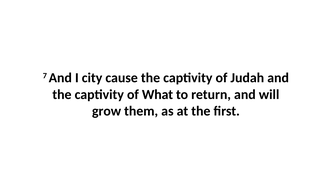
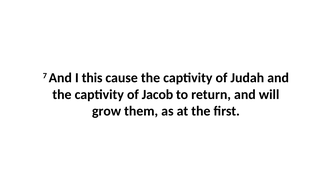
city: city -> this (92, 78)
What: What -> Jacob (157, 94)
